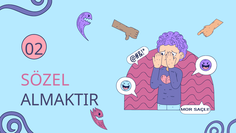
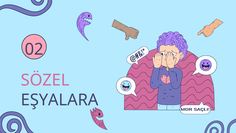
ALMAKTIR: ALMAKTIR -> EŞYALARA (60, 100)
